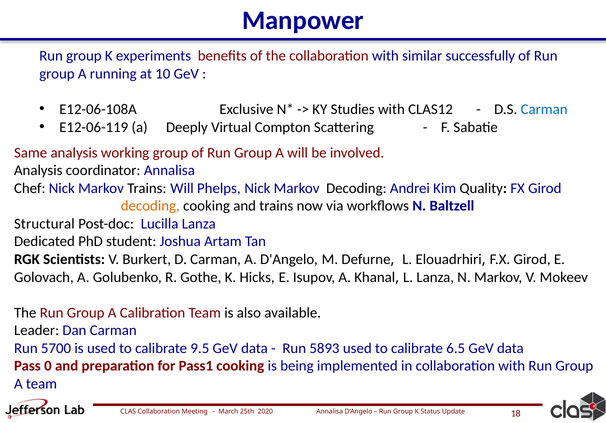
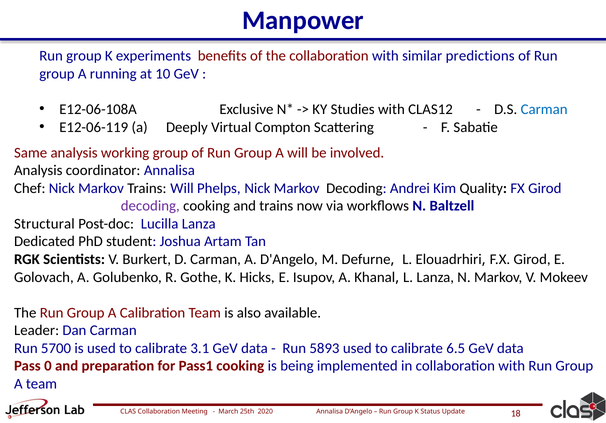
successfully: successfully -> predictions (480, 56)
decoding colour: orange -> purple (150, 206)
9.5: 9.5 -> 3.1 (200, 349)
